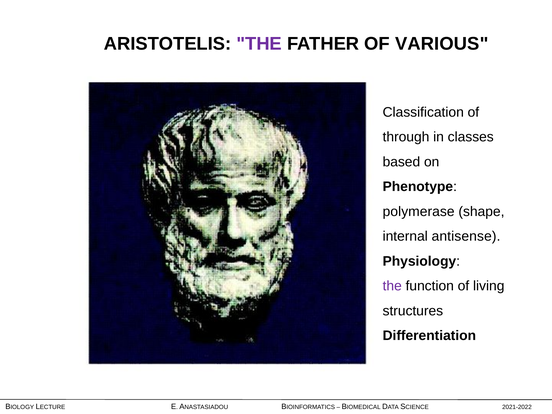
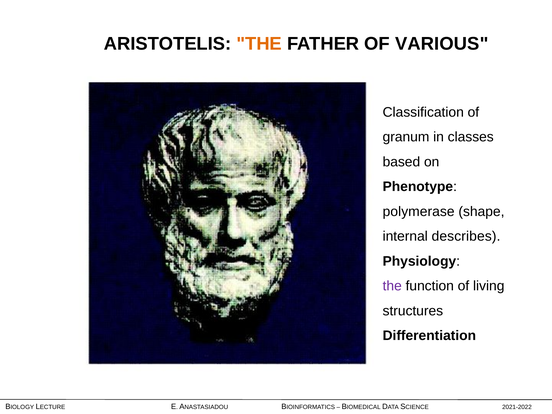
THE colour: purple -> orange (259, 44)
through: through -> granum (406, 137)
antisense: antisense -> describes (466, 236)
